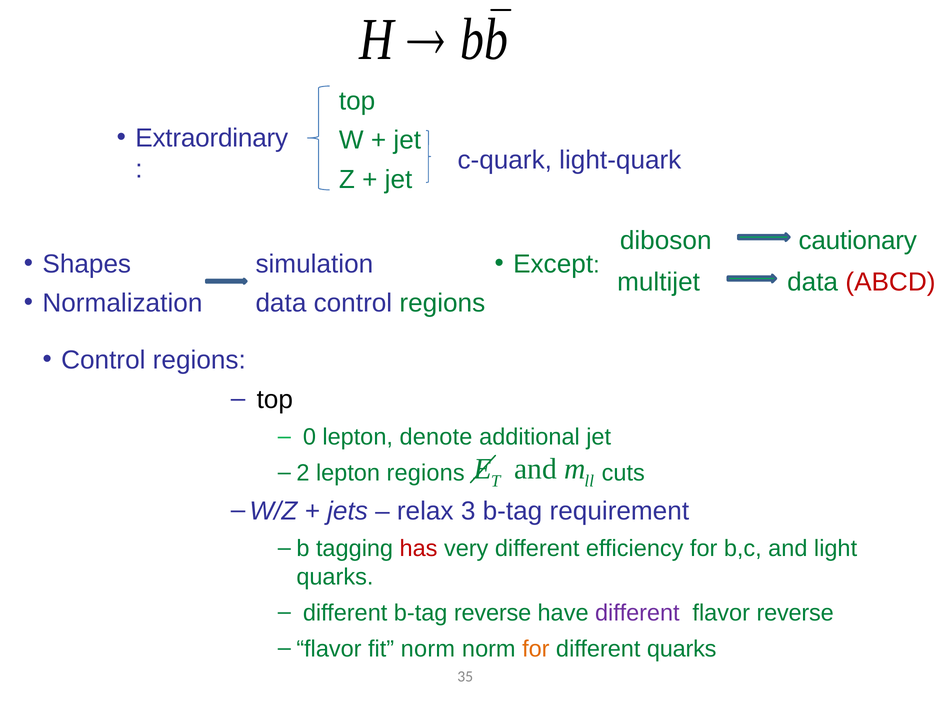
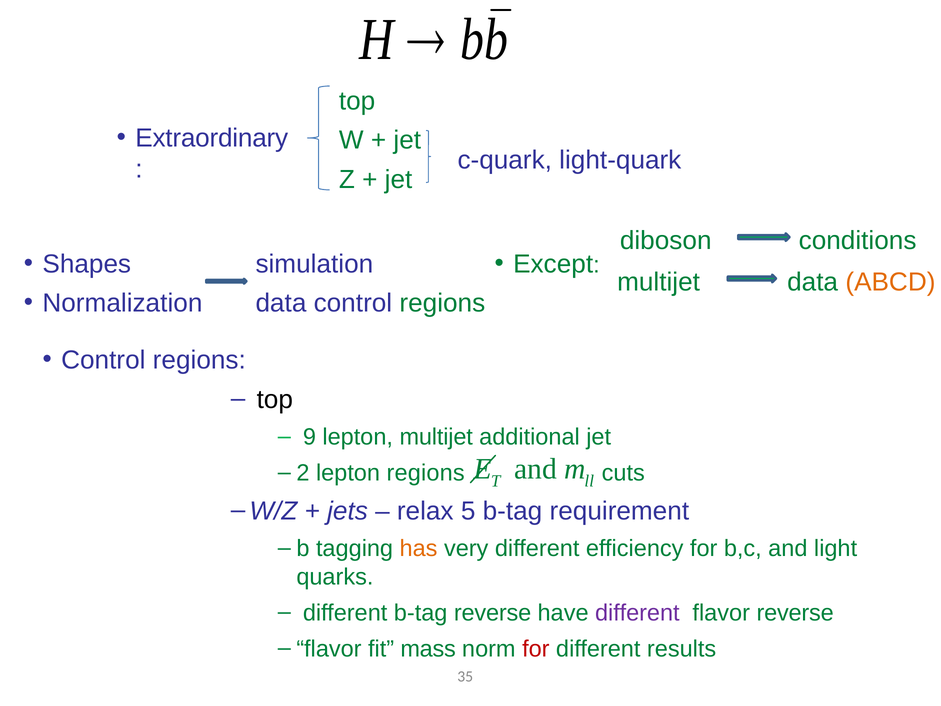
cautionary: cautionary -> conditions (858, 241)
ABCD colour: red -> orange (890, 282)
0: 0 -> 9 (309, 437)
lepton denote: denote -> multijet (436, 437)
3: 3 -> 5 (468, 511)
has colour: red -> orange (419, 548)
fit norm: norm -> mass (428, 649)
for colour: orange -> red (536, 649)
different quarks: quarks -> results (682, 649)
